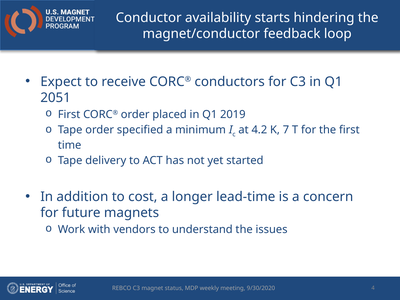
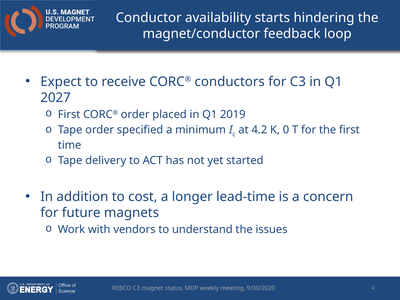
2051: 2051 -> 2027 (56, 98)
7: 7 -> 0 (286, 130)
